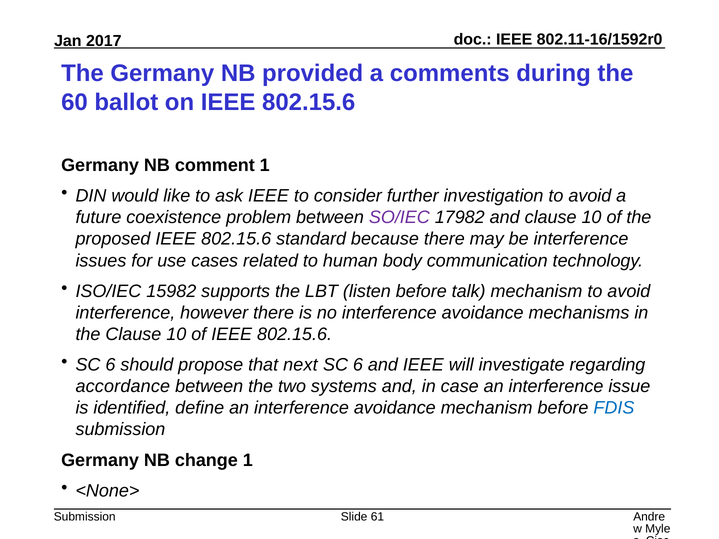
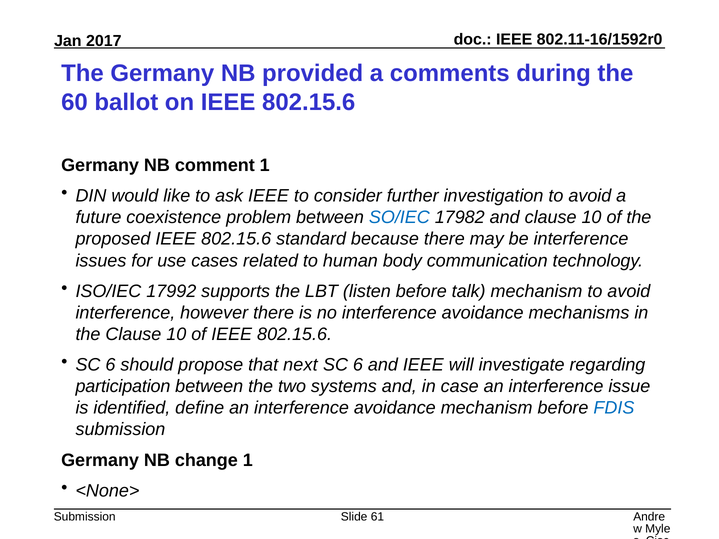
SO/IEC colour: purple -> blue (399, 218)
15982: 15982 -> 17992 (171, 291)
accordance: accordance -> participation (123, 387)
